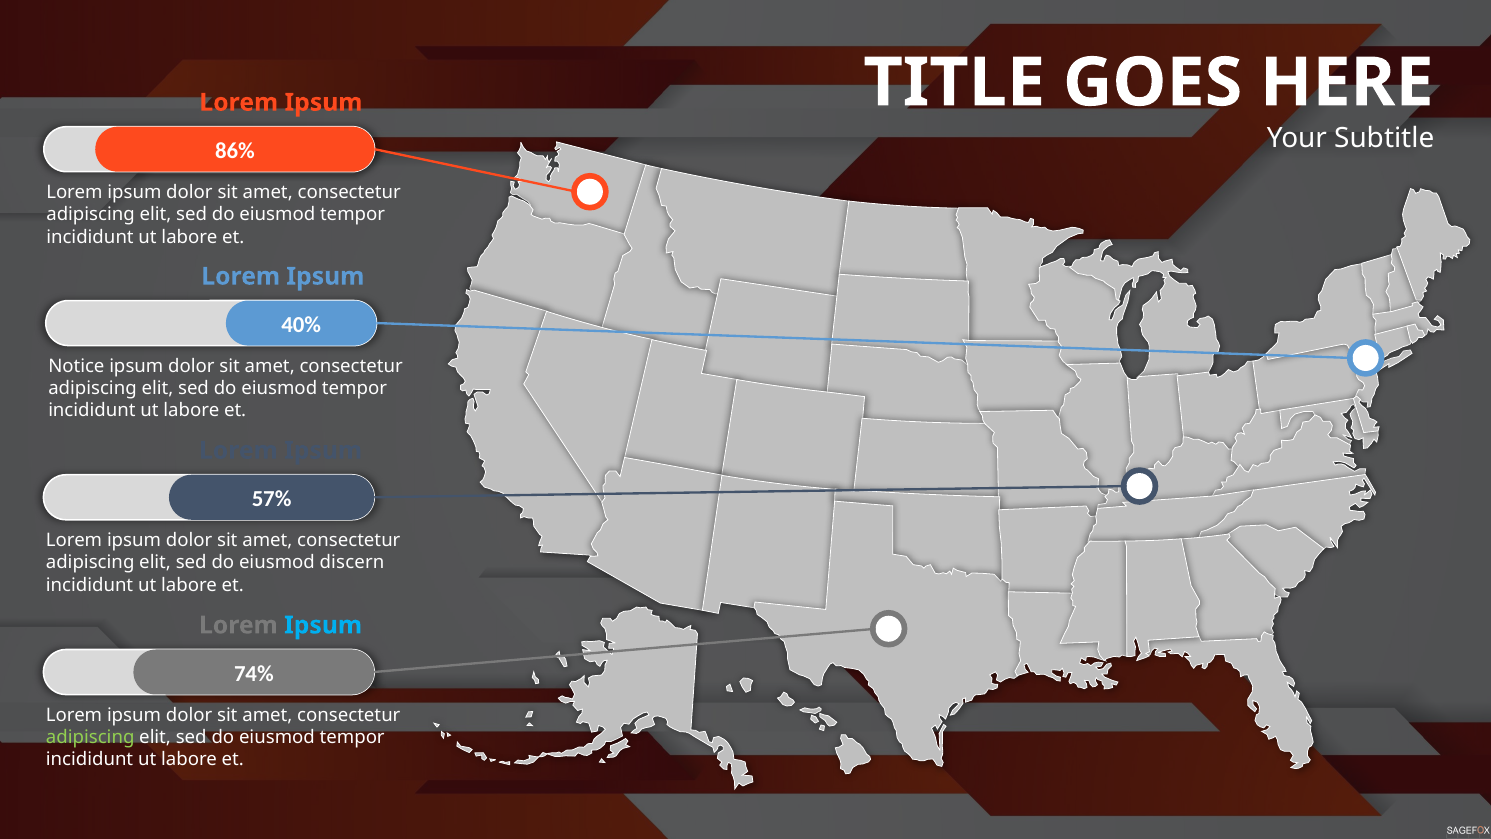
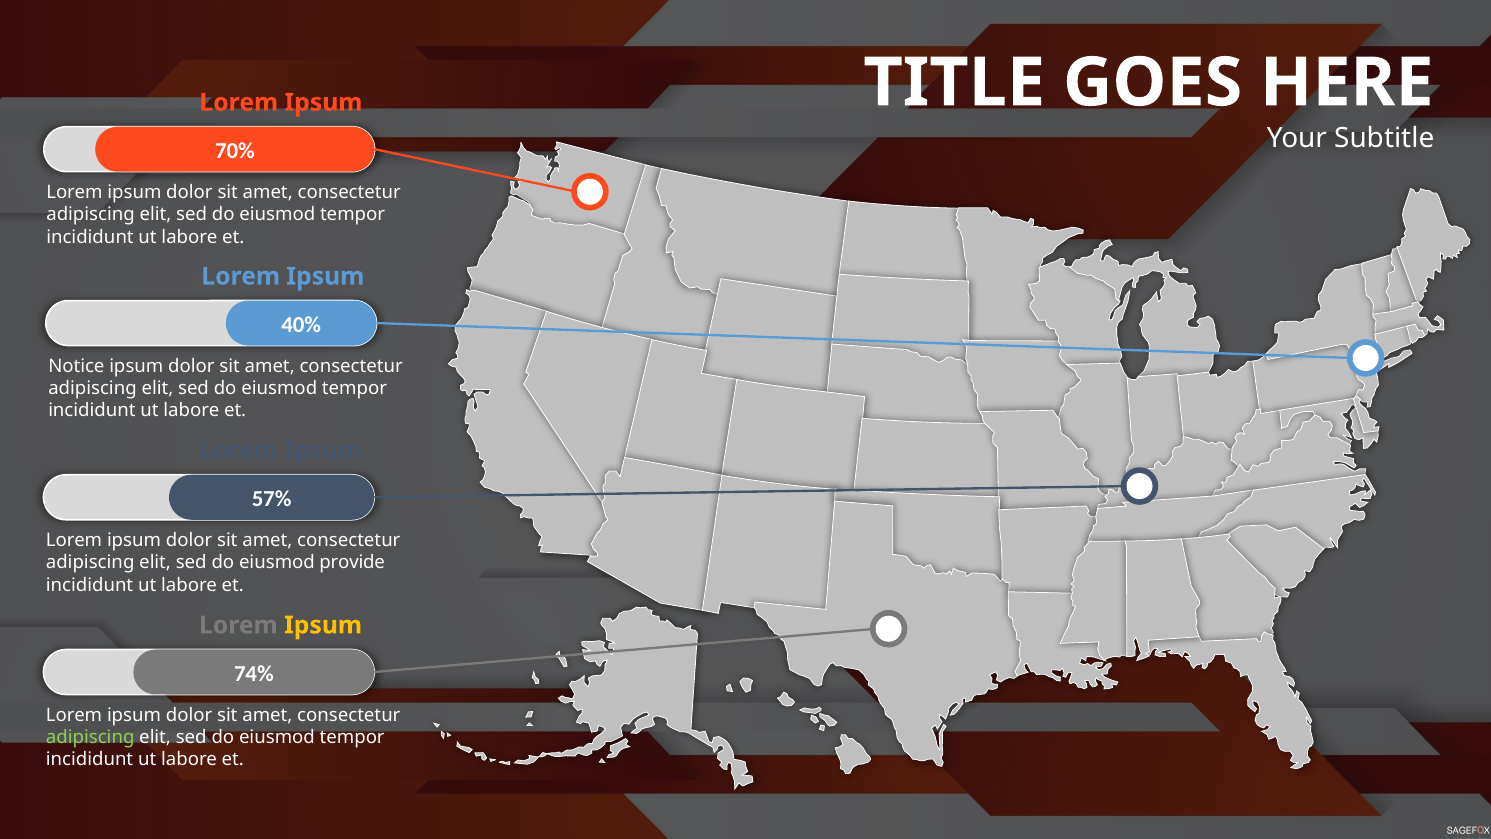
86%: 86% -> 70% (235, 151)
discern: discern -> provide (352, 562)
Ipsum colour: light blue -> yellow (323, 625)
